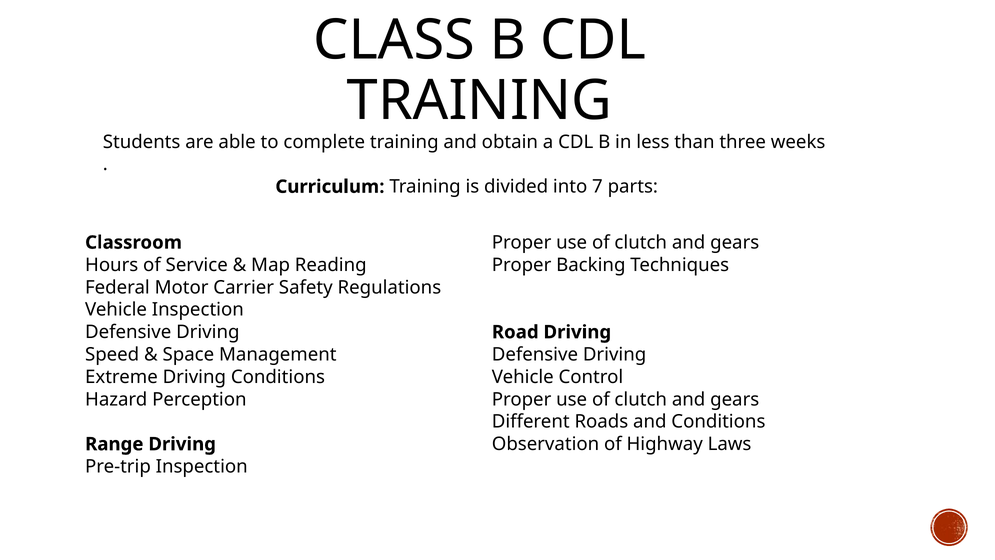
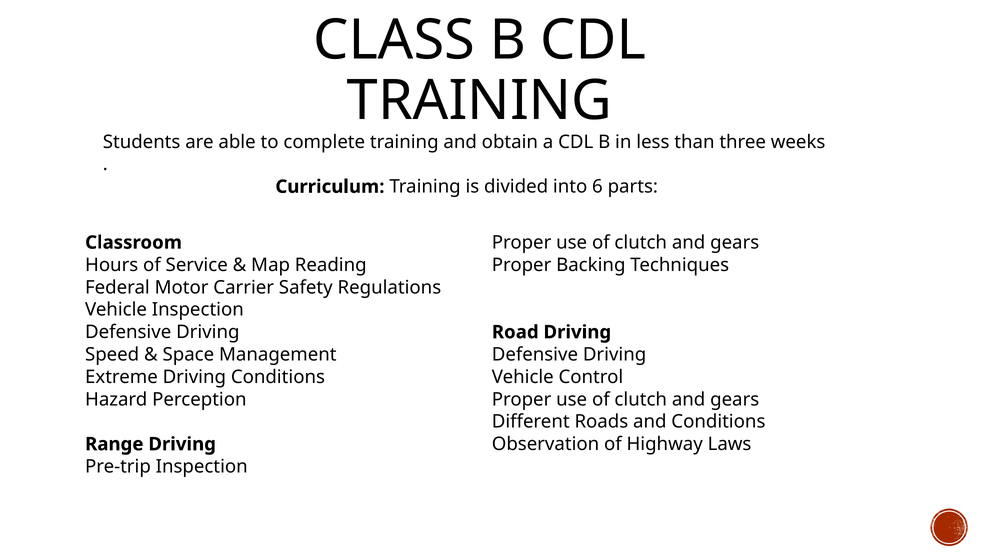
7: 7 -> 6 (597, 187)
